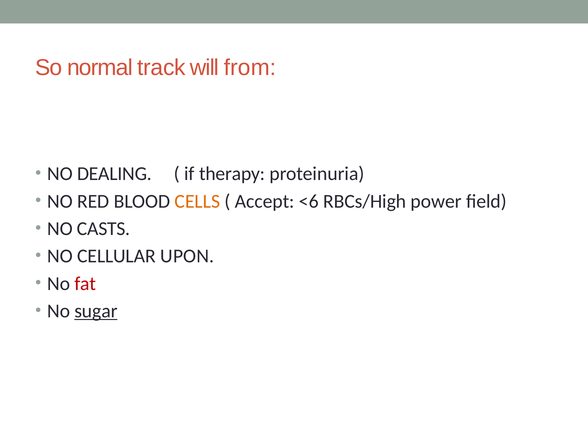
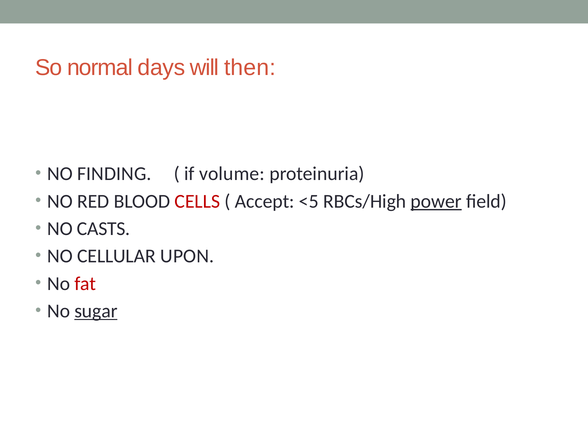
track: track -> days (161, 68)
from: from -> then (250, 68)
DEALING: DEALING -> FINDING (114, 174)
therapy: therapy -> volume (232, 174)
CELLS colour: orange -> red (197, 201)
<6: <6 -> <5 (309, 201)
power underline: none -> present (436, 201)
